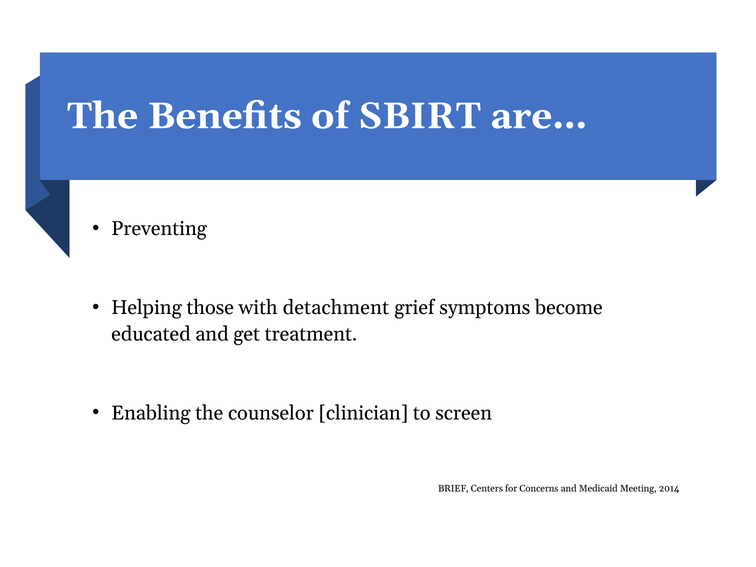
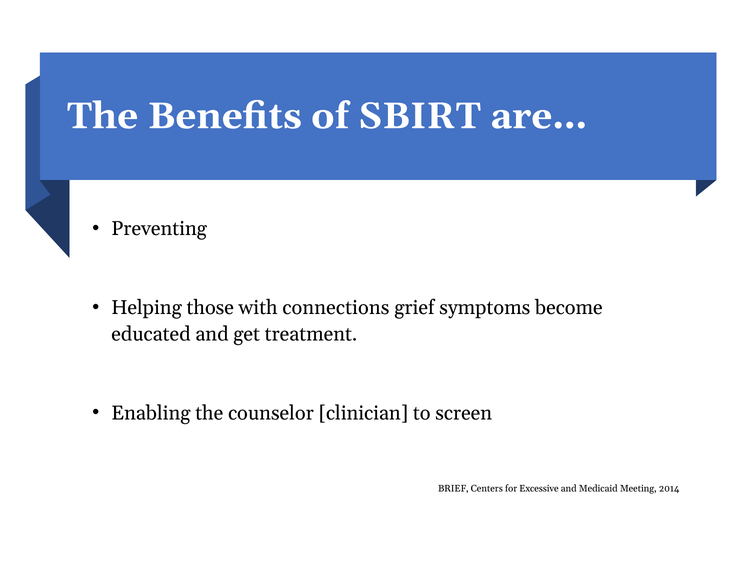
detachment: detachment -> connections (336, 308)
Concerns: Concerns -> Excessive (539, 488)
